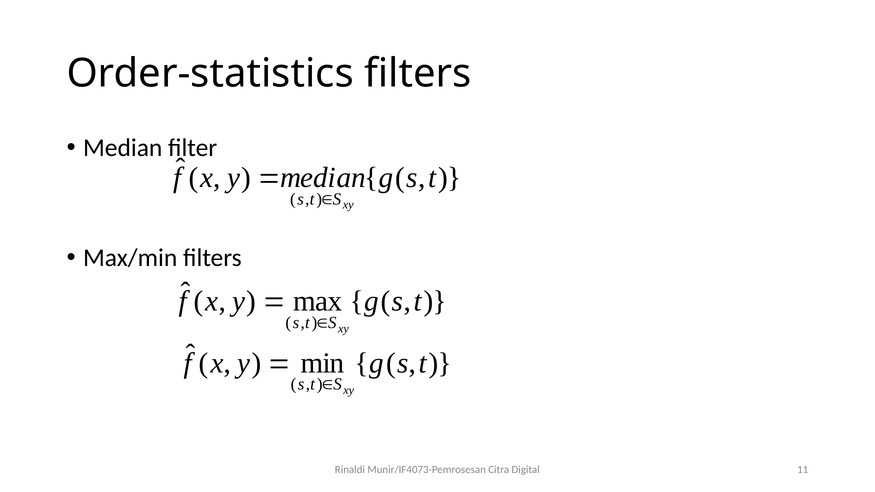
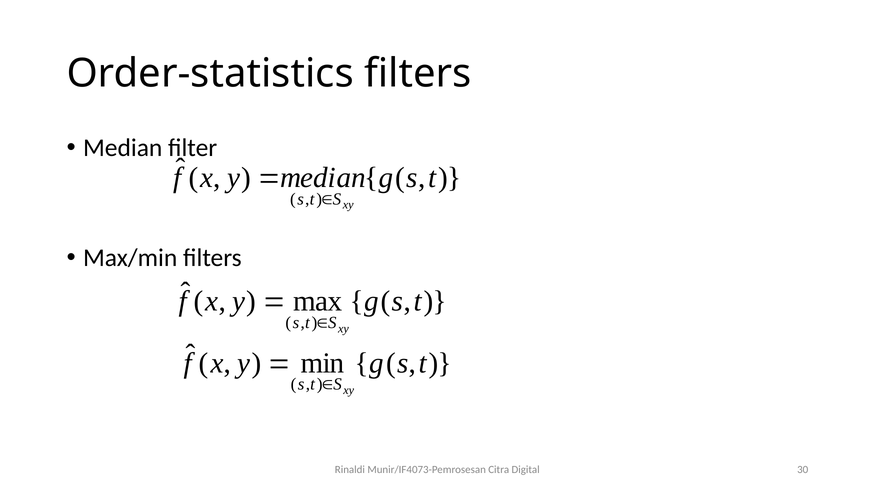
11: 11 -> 30 (803, 470)
